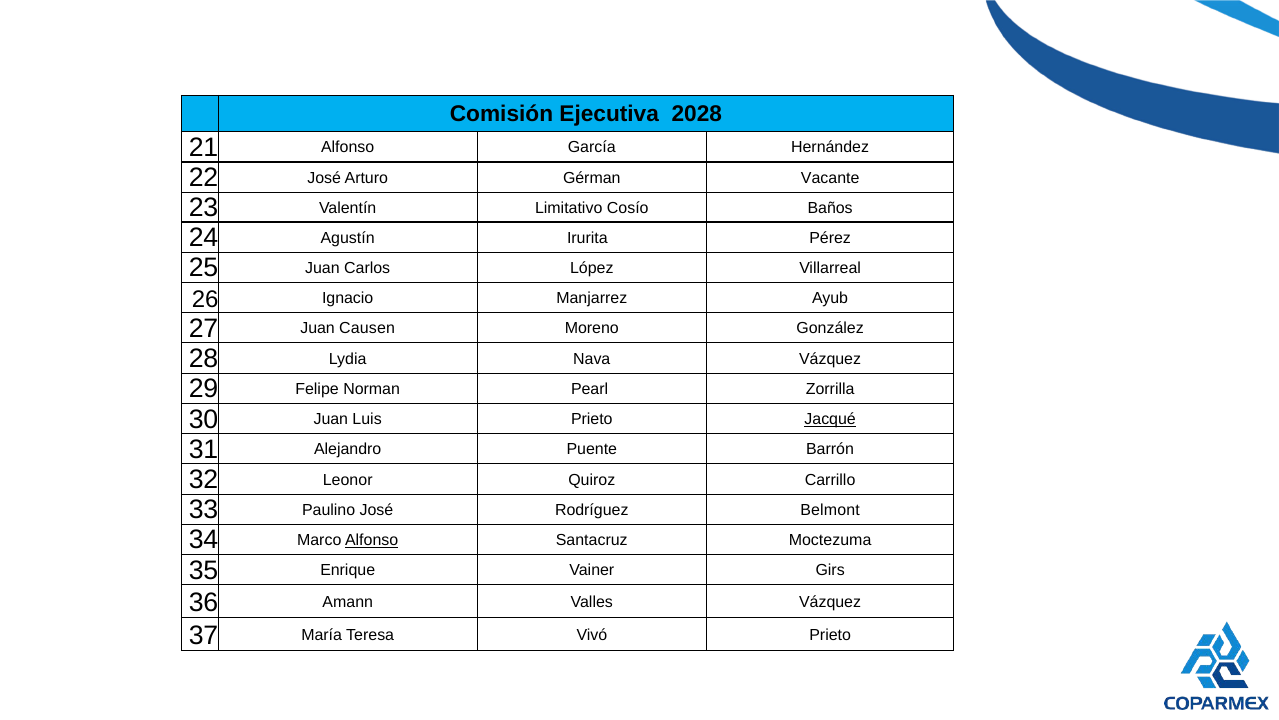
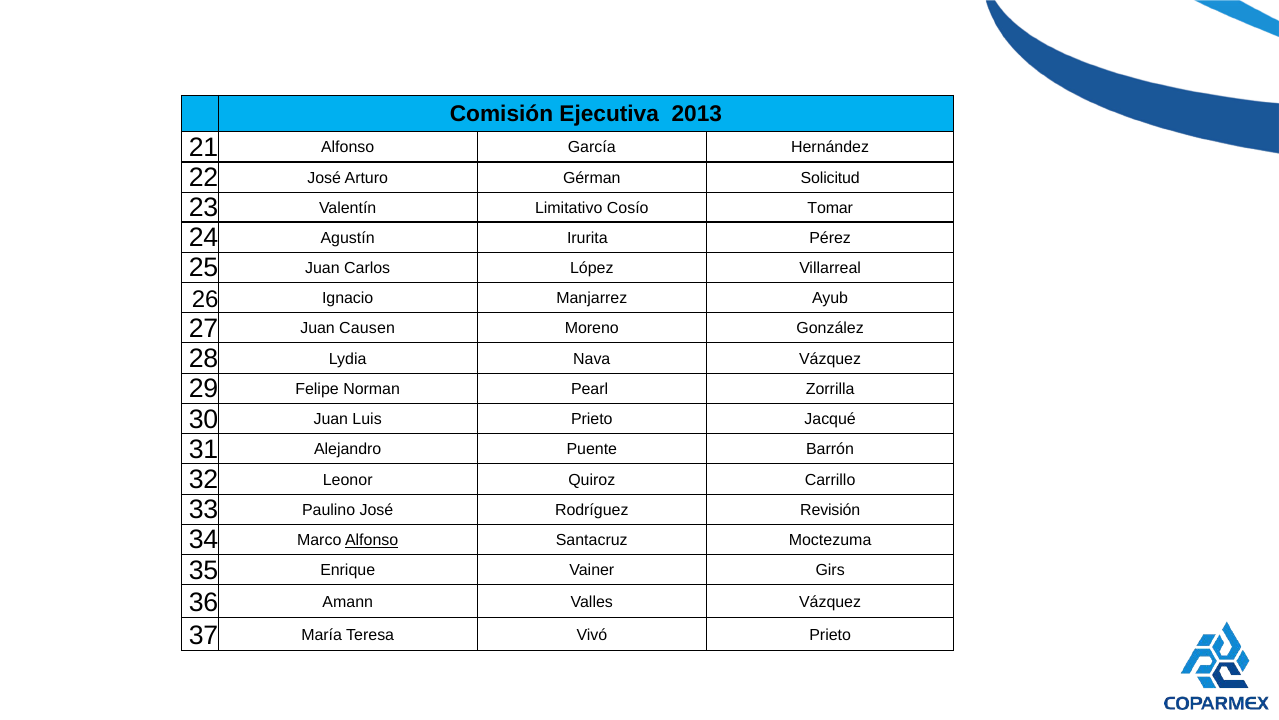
2028: 2028 -> 2013 (697, 114)
Vacante: Vacante -> Solicitud (830, 178)
Baños: Baños -> Tomar (830, 208)
Jacqué underline: present -> none (830, 419)
Belmont: Belmont -> Revisión (830, 510)
